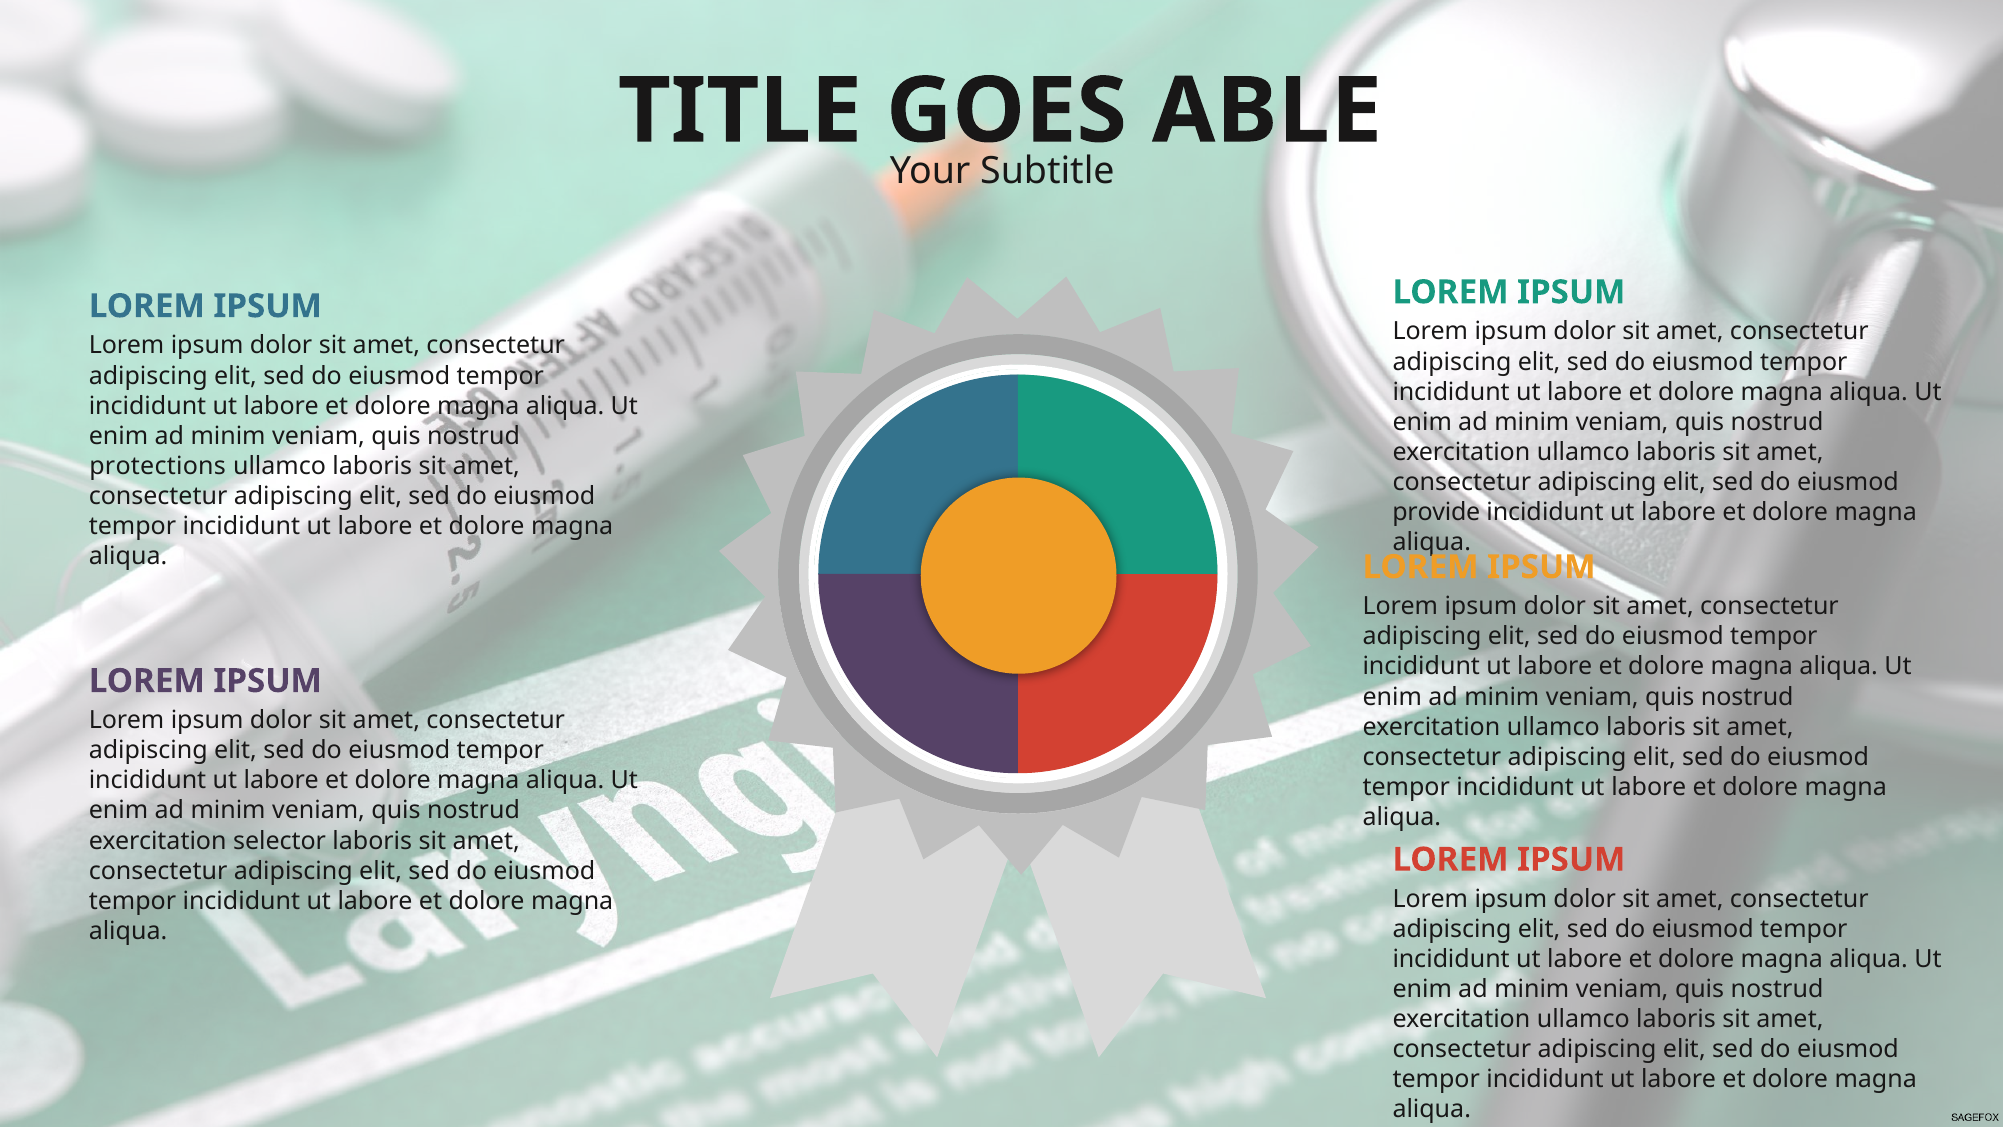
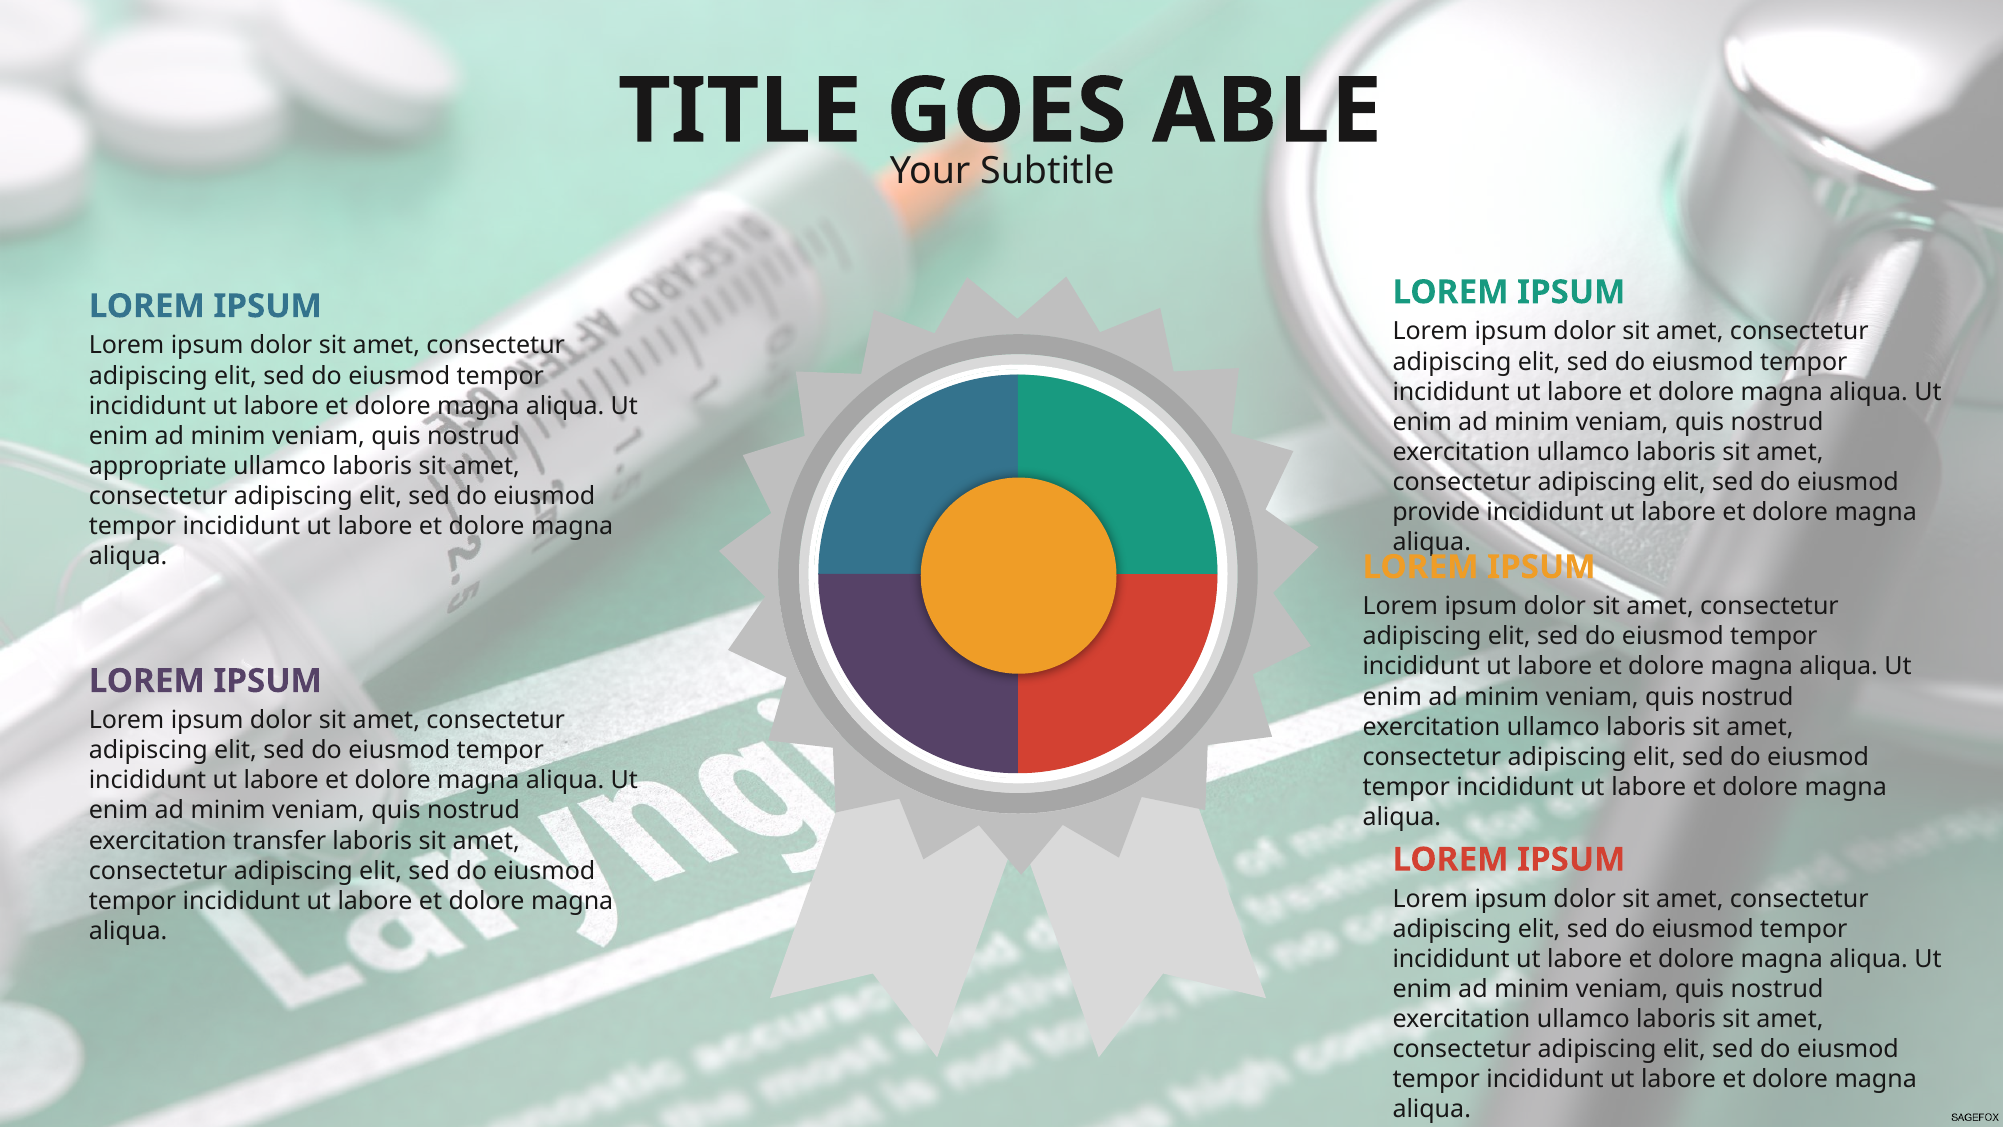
protections: protections -> appropriate (158, 466)
selector: selector -> transfer (280, 841)
